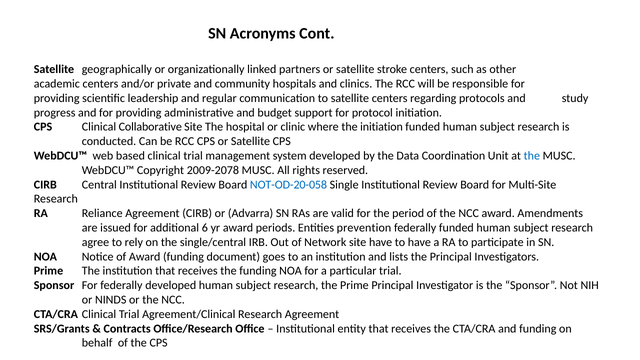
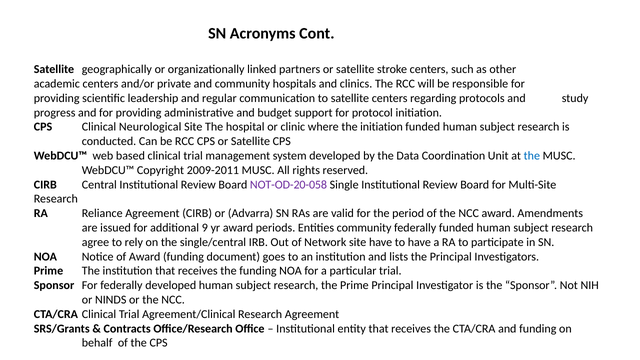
Collaborative: Collaborative -> Neurological (150, 127)
2009-2078: 2009-2078 -> 2009-2011 (213, 170)
NOT-OD-20-058 colour: blue -> purple (289, 185)
6: 6 -> 9 (205, 228)
Entities prevention: prevention -> community (364, 228)
